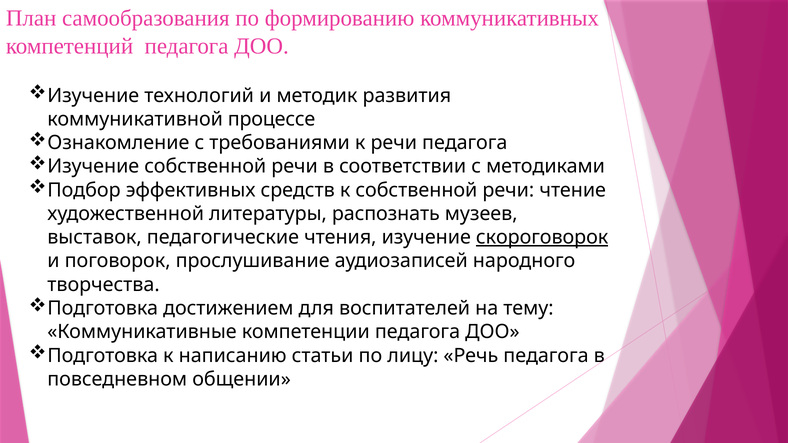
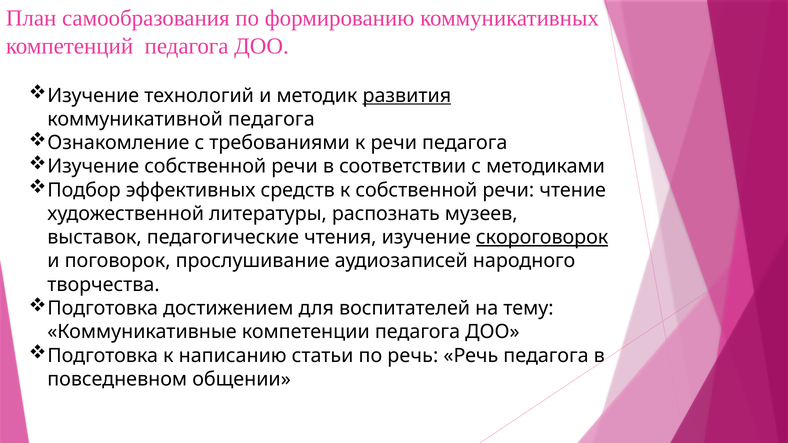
развития underline: none -> present (407, 96)
коммуникативной процессе: процессе -> педагога (271, 119)
по лицу: лицу -> речь (413, 356)
